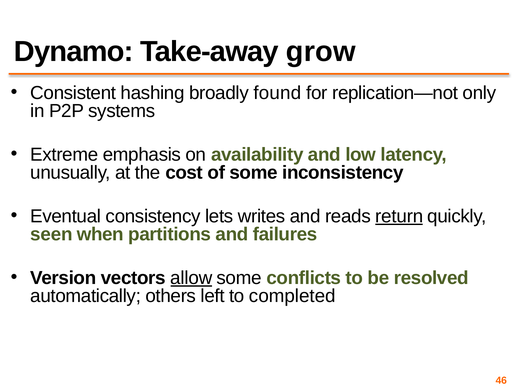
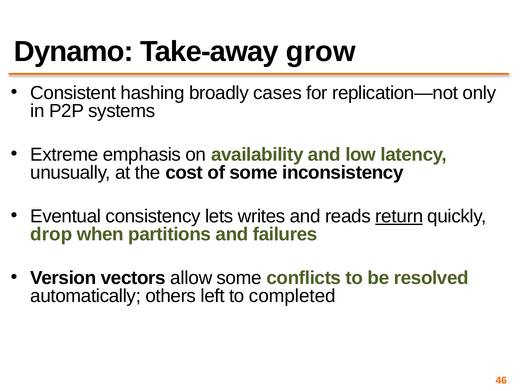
found: found -> cases (278, 93)
seen: seen -> drop (51, 235)
allow underline: present -> none (191, 278)
